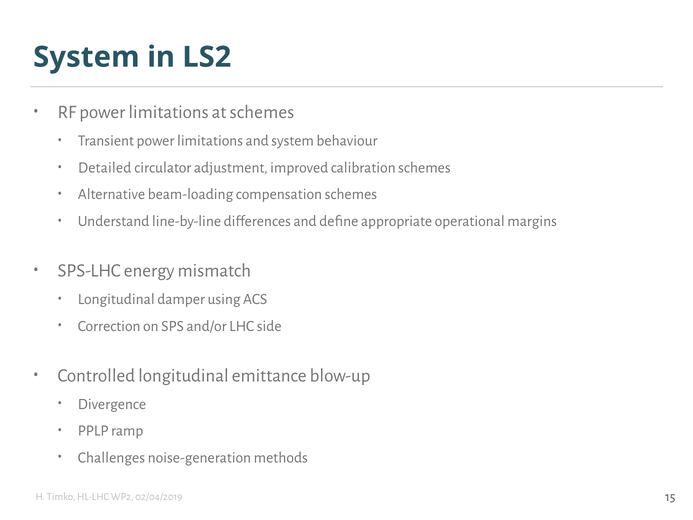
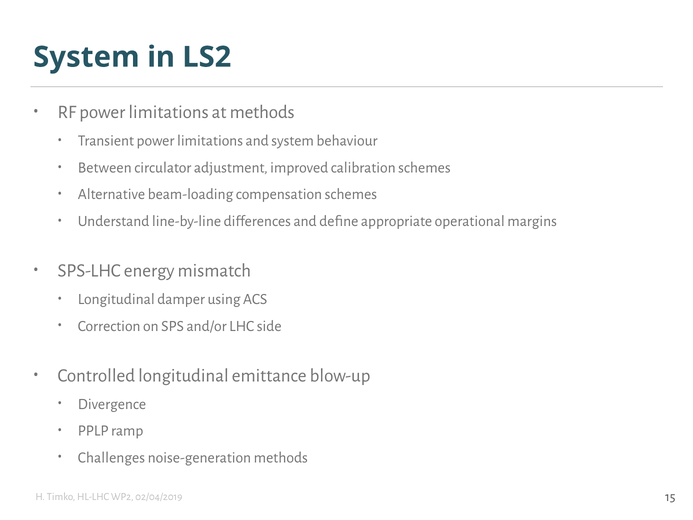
at schemes: schemes -> methods (262, 112)
Detailed: Detailed -> Between (105, 167)
